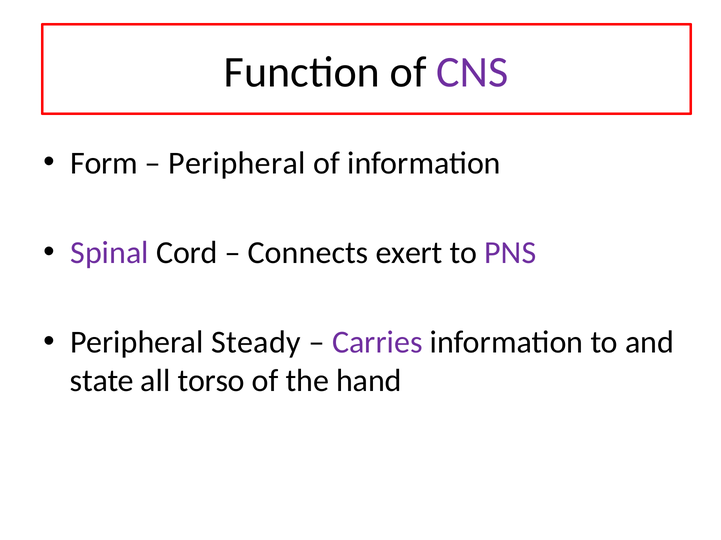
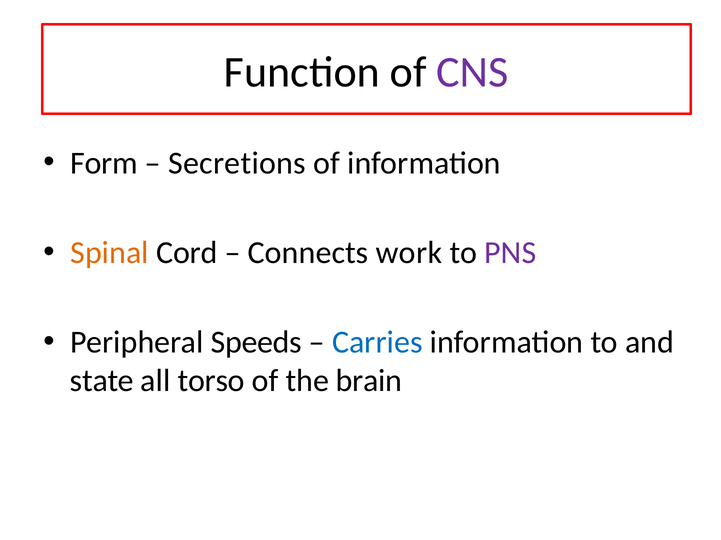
Peripheral: Peripheral -> Secretions (237, 163)
Spinal colour: purple -> orange (110, 253)
exert: exert -> work (409, 253)
Steady: Steady -> Speeds (256, 343)
Carries colour: purple -> blue (377, 343)
hand: hand -> brain (369, 381)
